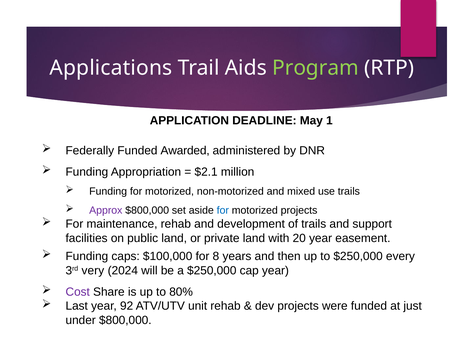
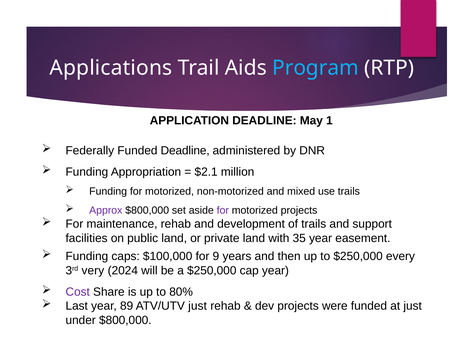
Program colour: light green -> light blue (315, 68)
Funded Awarded: Awarded -> Deadline (185, 151)
for colour: blue -> purple (223, 210)
20: 20 -> 35 (299, 238)
8: 8 -> 9 (216, 256)
92: 92 -> 89 (127, 306)
ATV/UTV unit: unit -> just (198, 306)
